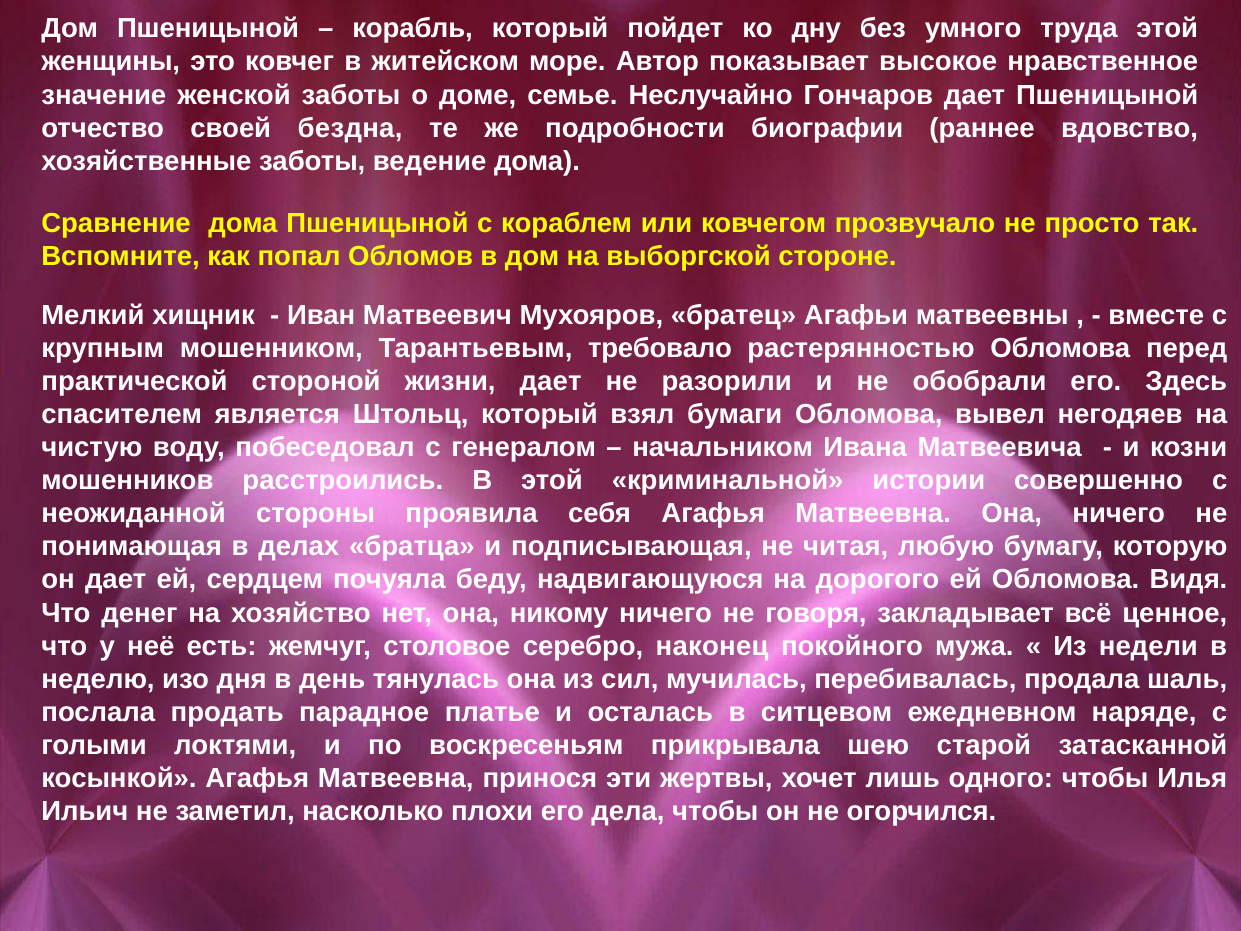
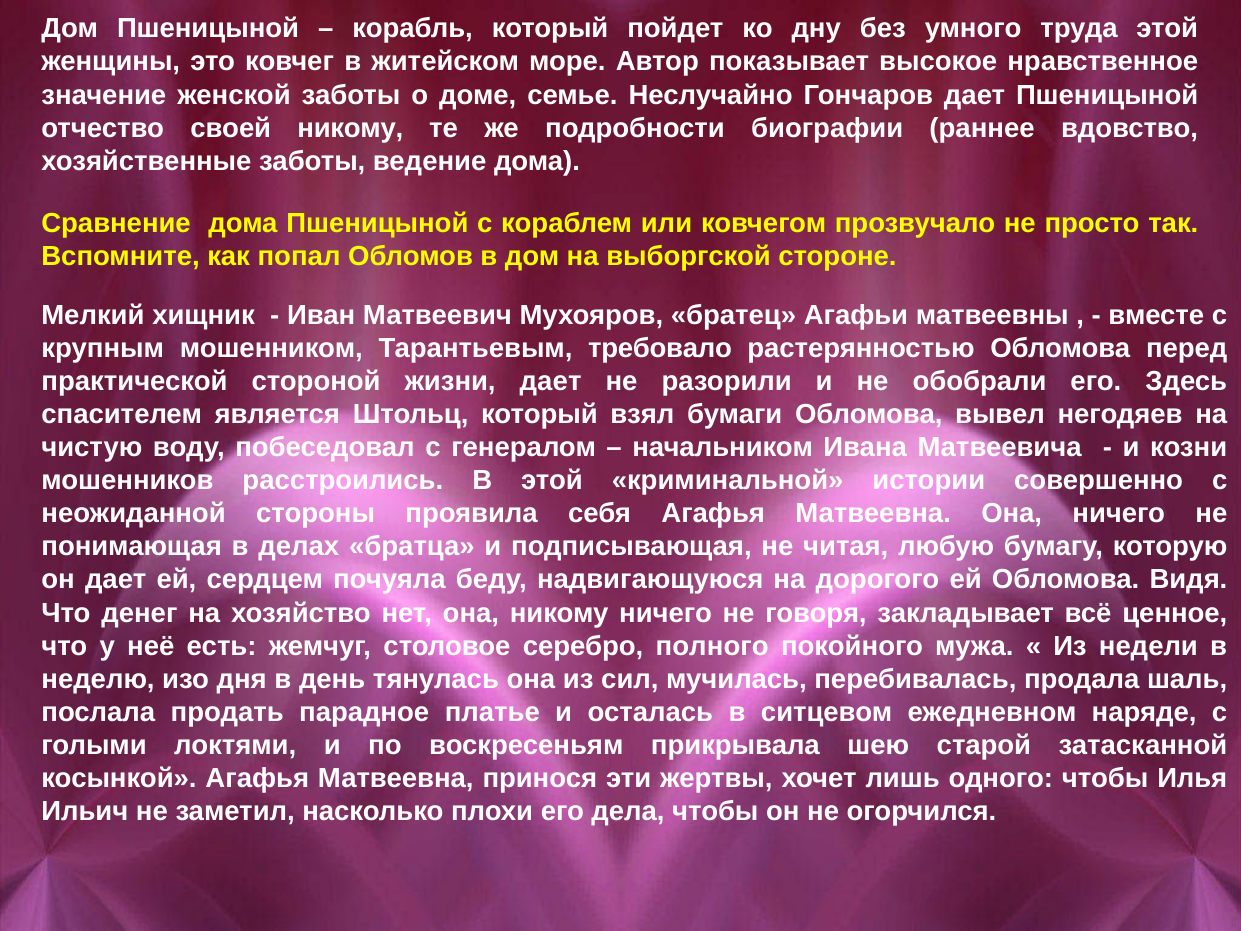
своей бездна: бездна -> никому (350, 128)
наконец: наконец -> полного (712, 646)
